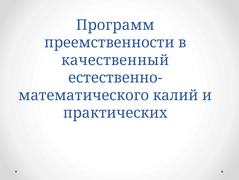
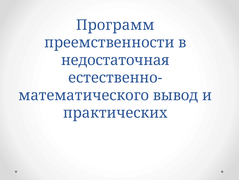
качественный: качественный -> недостаточная (115, 60)
калий: калий -> вывод (176, 95)
